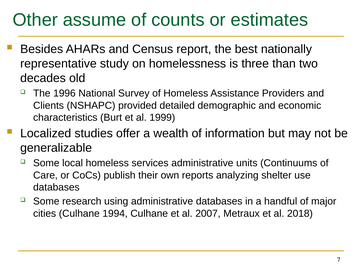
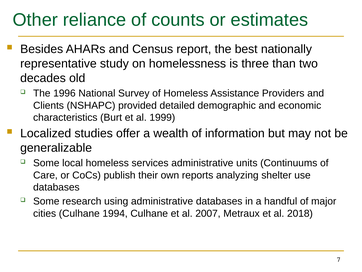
assume: assume -> reliance (95, 20)
